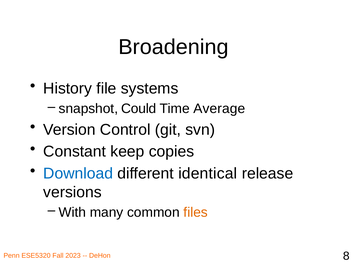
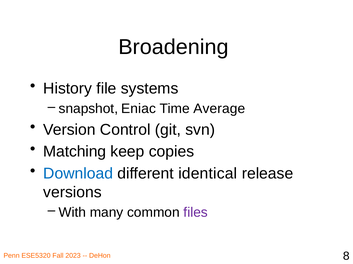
Could: Could -> Eniac (139, 109)
Constant: Constant -> Matching (75, 152)
files colour: orange -> purple (196, 213)
